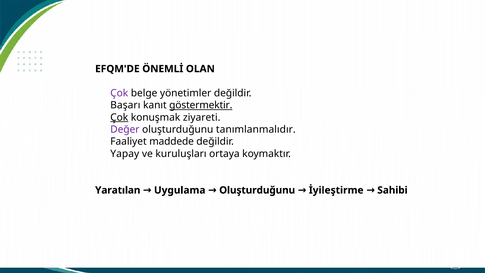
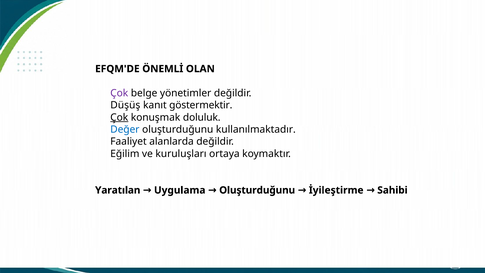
Başarı: Başarı -> Düşüş (125, 105)
göstermektir underline: present -> none (201, 105)
ziyareti: ziyareti -> doluluk (202, 117)
Değer colour: purple -> blue (125, 129)
tanımlanmalıdır: tanımlanmalıdır -> kullanılmaktadır (256, 129)
maddede: maddede -> alanlarda (172, 142)
Yapay: Yapay -> Eğilim (125, 154)
